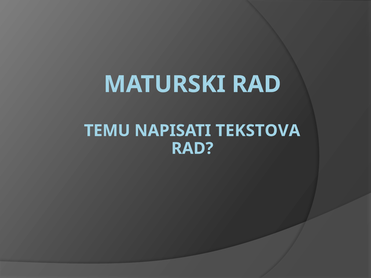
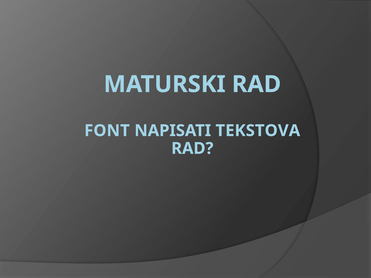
TEMU: TEMU -> FONT (107, 131)
